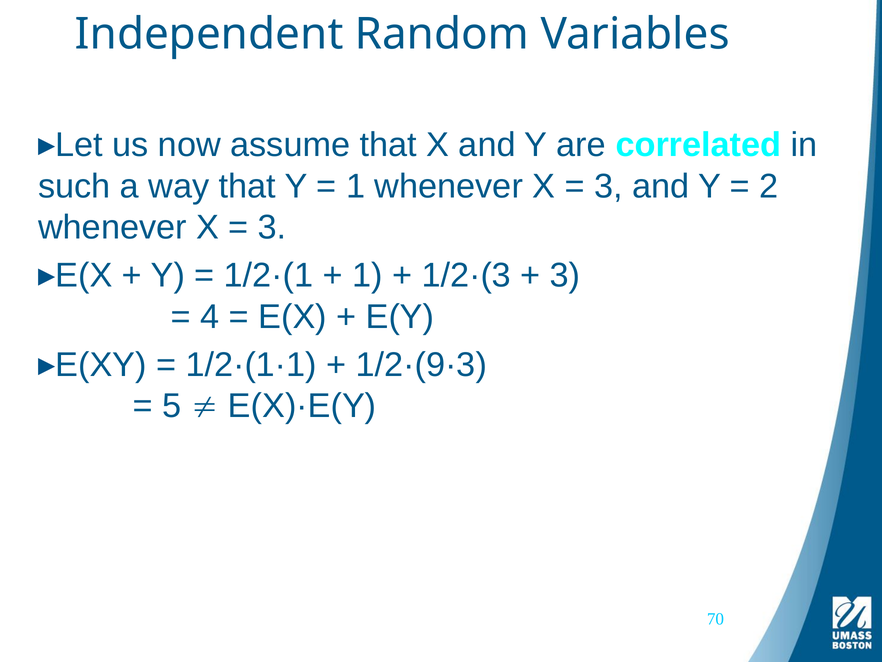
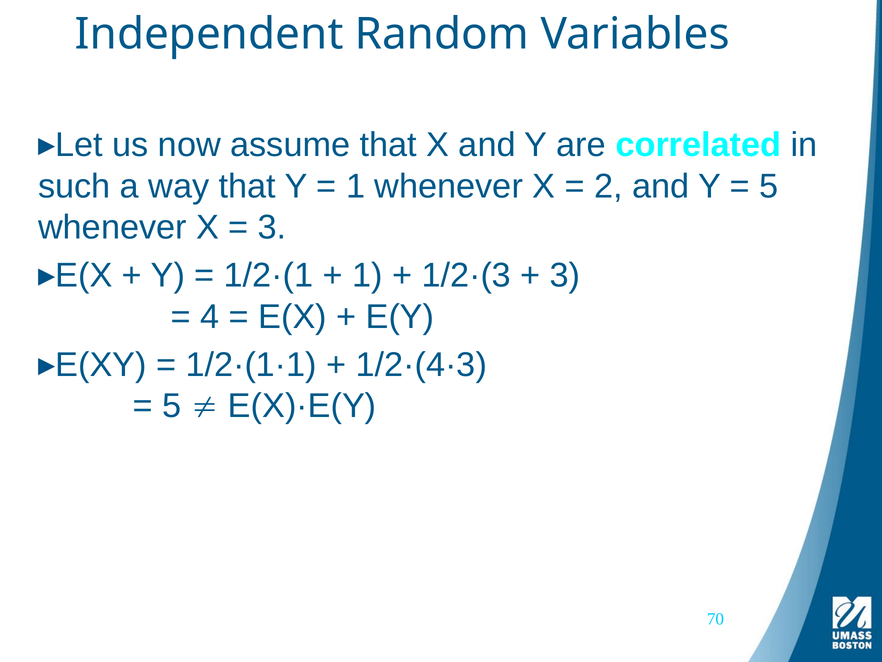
3: 3 -> 2 (608, 186)
2: 2 -> 5 (769, 186)
1/2·(9·3: 1/2·(9·3 -> 1/2·(4·3 (421, 365)
